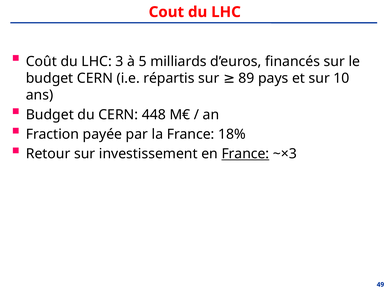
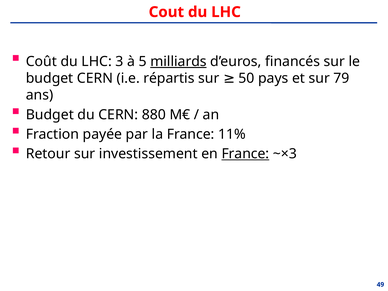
milliards underline: none -> present (178, 61)
89: 89 -> 50 (246, 78)
10: 10 -> 79 (341, 78)
448: 448 -> 880 (154, 115)
18%: 18% -> 11% (232, 134)
